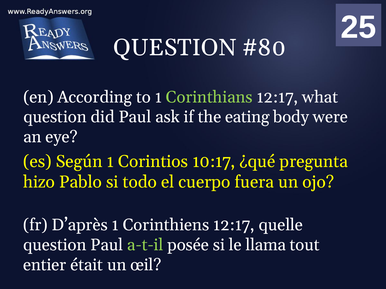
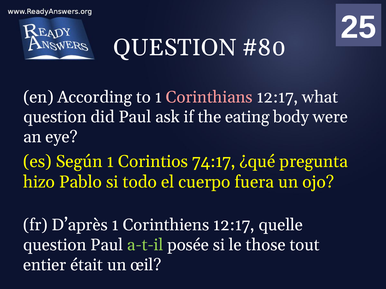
Corinthians colour: light green -> pink (209, 97)
10:17: 10:17 -> 74:17 (214, 162)
llama: llama -> those (266, 245)
